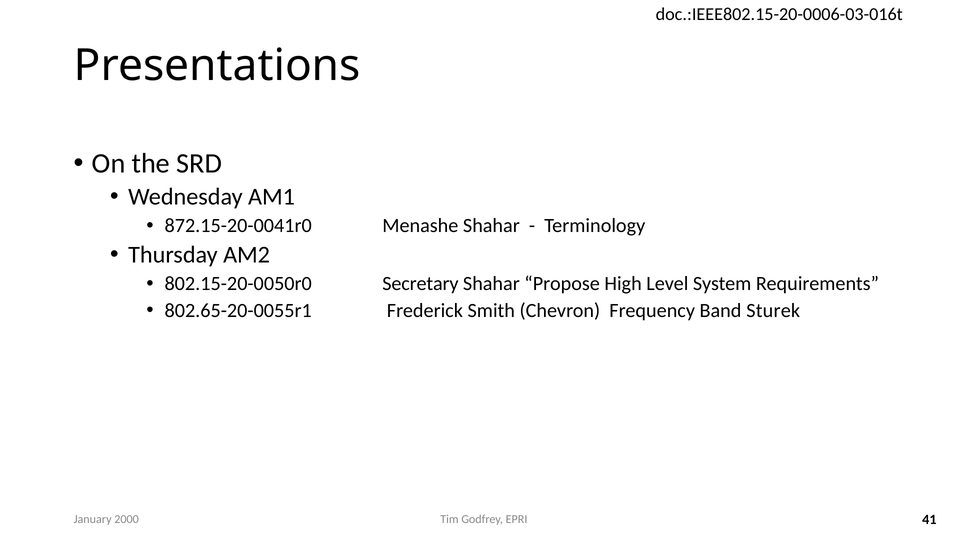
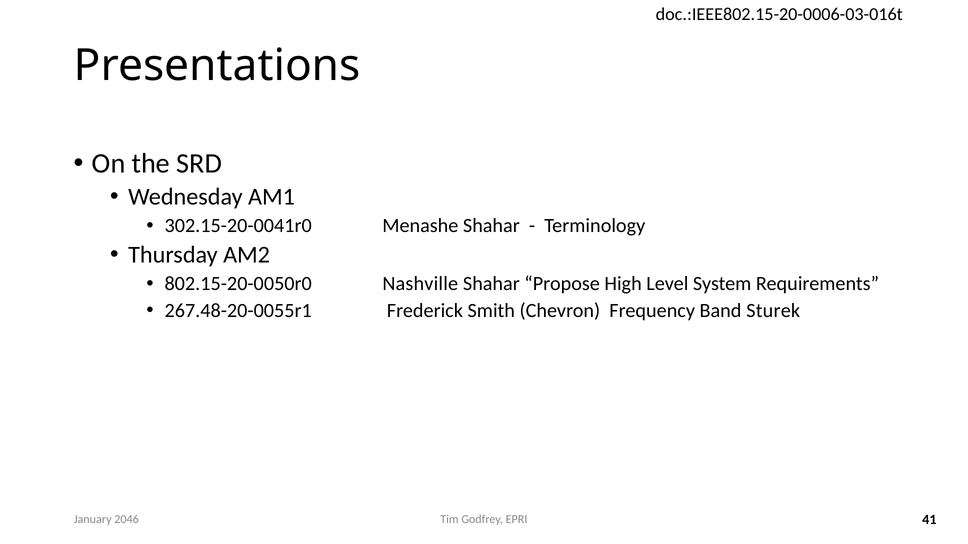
872.15-20-0041r0: 872.15-20-0041r0 -> 302.15-20-0041r0 (238, 226)
Secretary: Secretary -> Nashville (420, 284)
802.65-20-0055r1: 802.65-20-0055r1 -> 267.48-20-0055r1 (238, 311)
2000: 2000 -> 2046 (127, 520)
